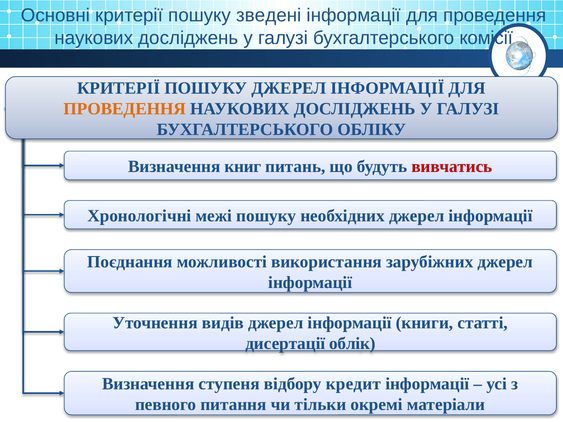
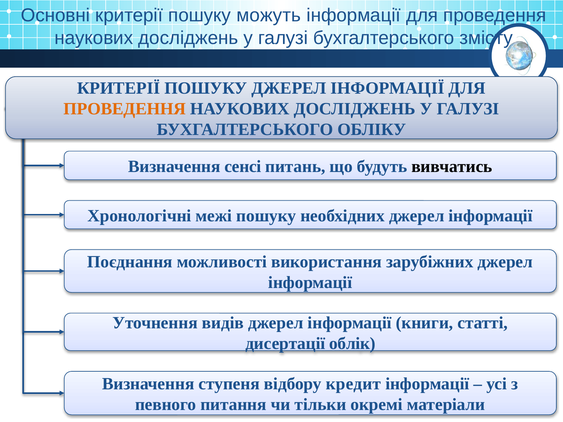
зведені: зведені -> можуть (269, 15)
комісії: комісії -> змісту (486, 38)
книг: книг -> сенсі (243, 167)
вивчатись colour: red -> black (452, 167)
